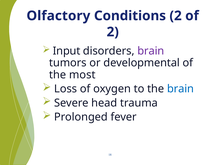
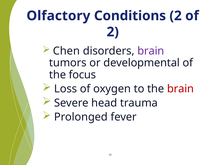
Input: Input -> Chen (66, 51)
most: most -> focus (82, 75)
brain colour: blue -> red (180, 89)
